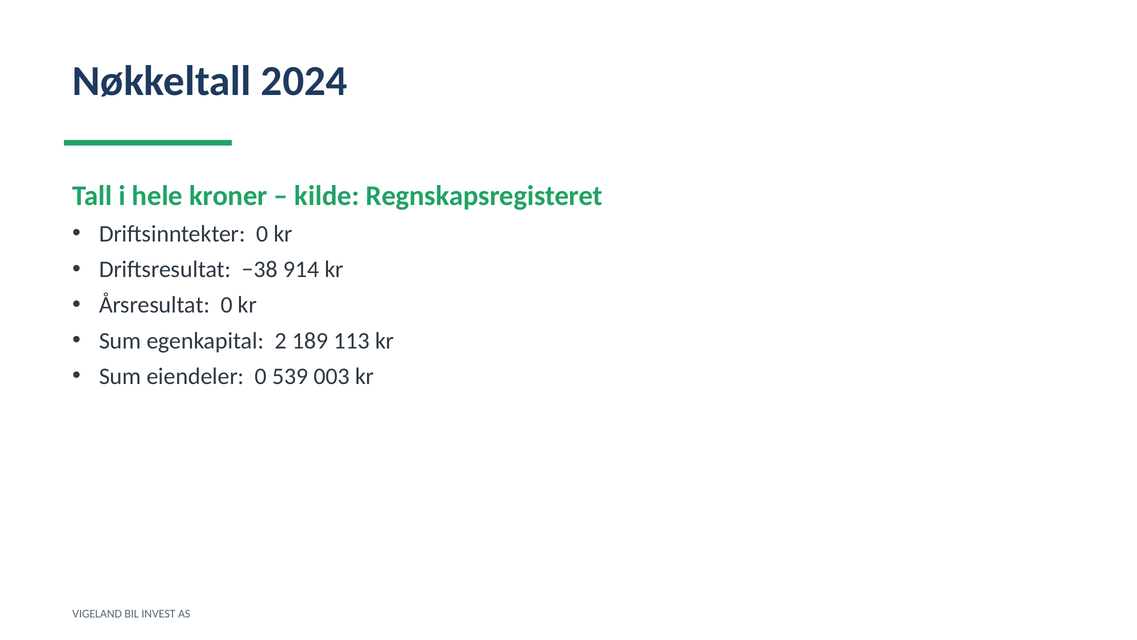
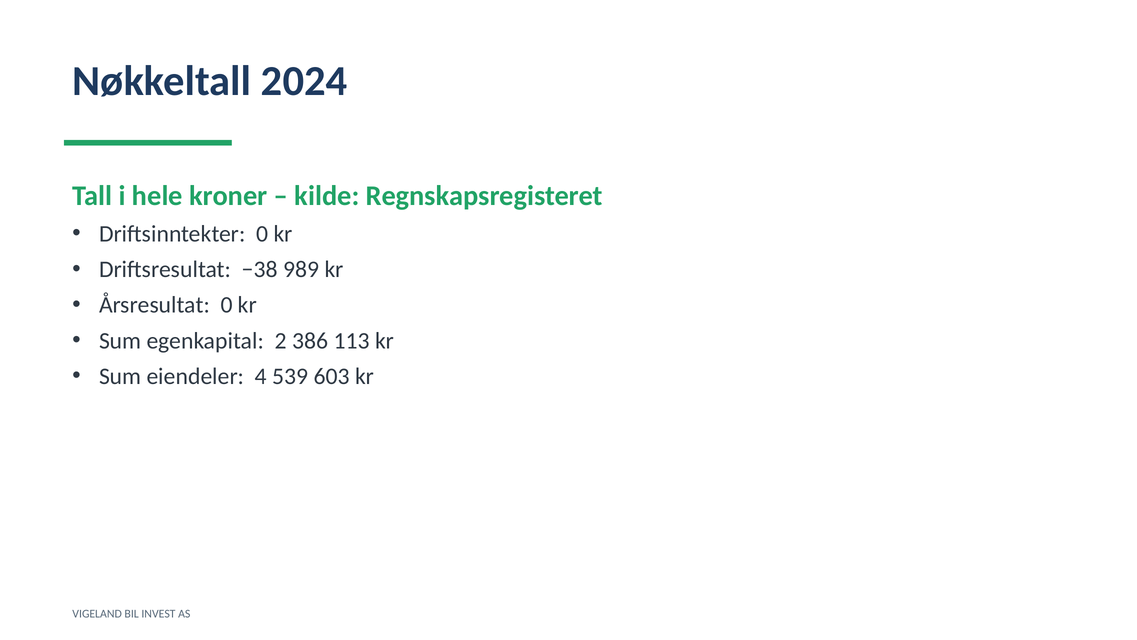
914: 914 -> 989 (301, 269)
189: 189 -> 386 (310, 340)
eiendeler 0: 0 -> 4 (261, 376)
003: 003 -> 603 (332, 376)
